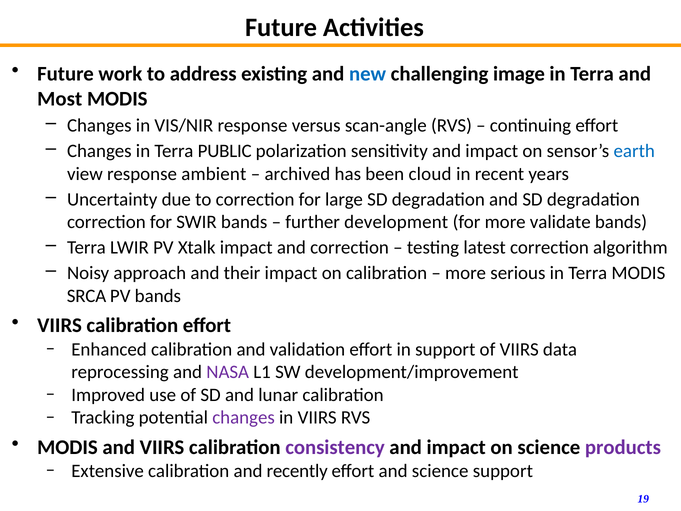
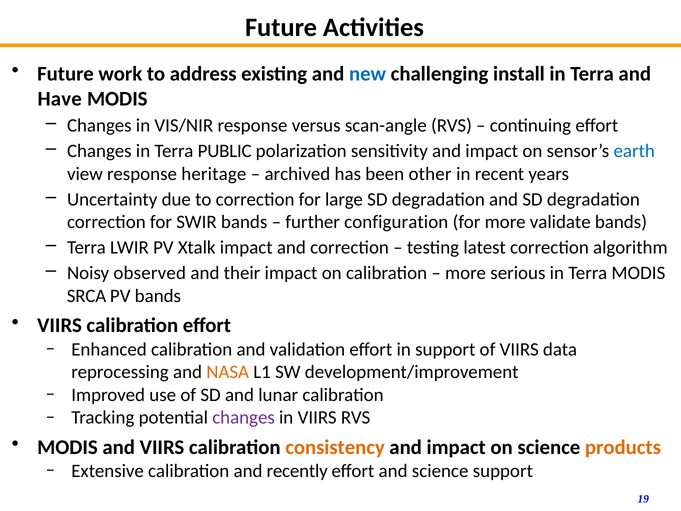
image: image -> install (519, 74)
Most: Most -> Have (60, 99)
ambient: ambient -> heritage (214, 174)
cloud: cloud -> other (430, 174)
development: development -> configuration (396, 222)
approach: approach -> observed (150, 273)
NASA colour: purple -> orange (228, 372)
consistency colour: purple -> orange (335, 447)
products colour: purple -> orange (623, 447)
